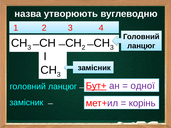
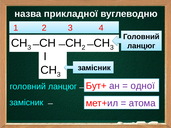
утворюють: утворюють -> прикладної (71, 14)
Бут+ underline: present -> none (96, 86)
корінь: корінь -> атома (142, 103)
